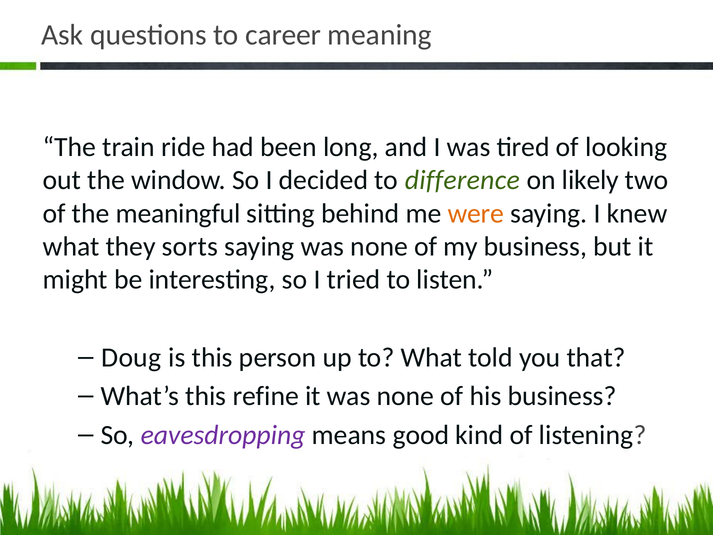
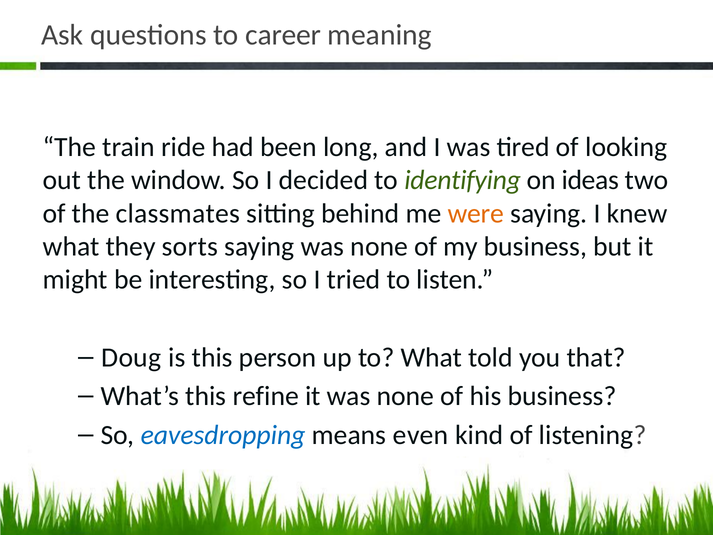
difference: difference -> identifying (463, 180)
likely: likely -> ideas (590, 180)
meaningful: meaningful -> classmates (178, 213)
eavesdropping colour: purple -> blue (223, 435)
good: good -> even (421, 435)
